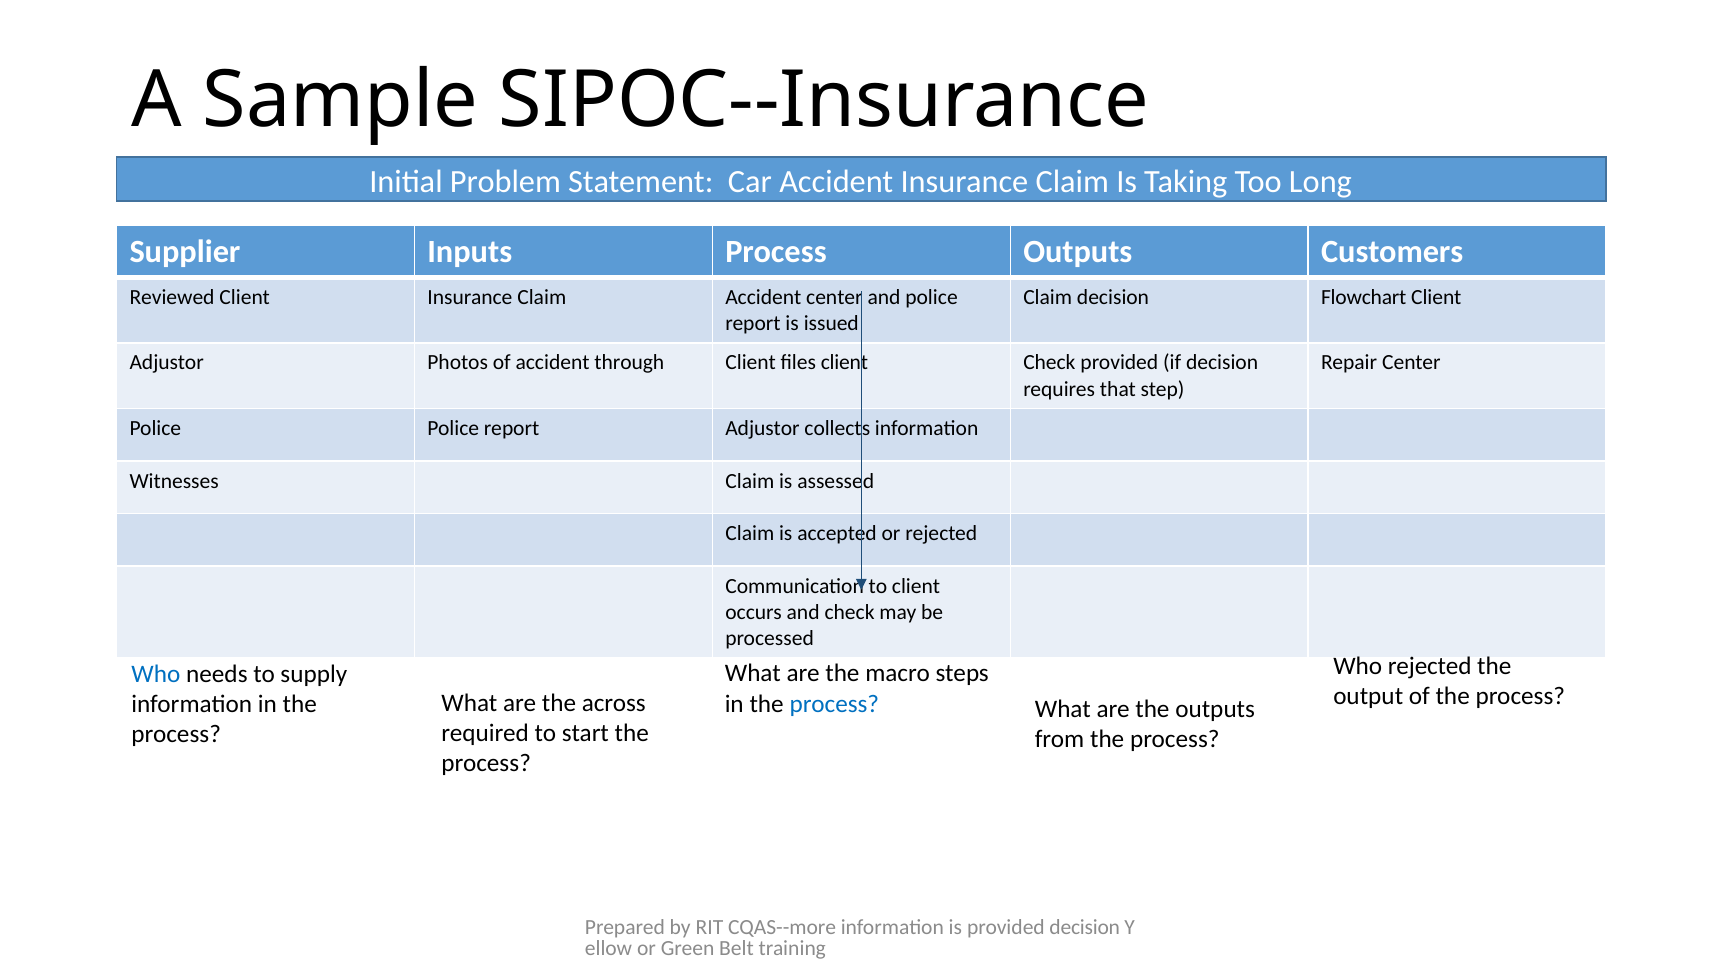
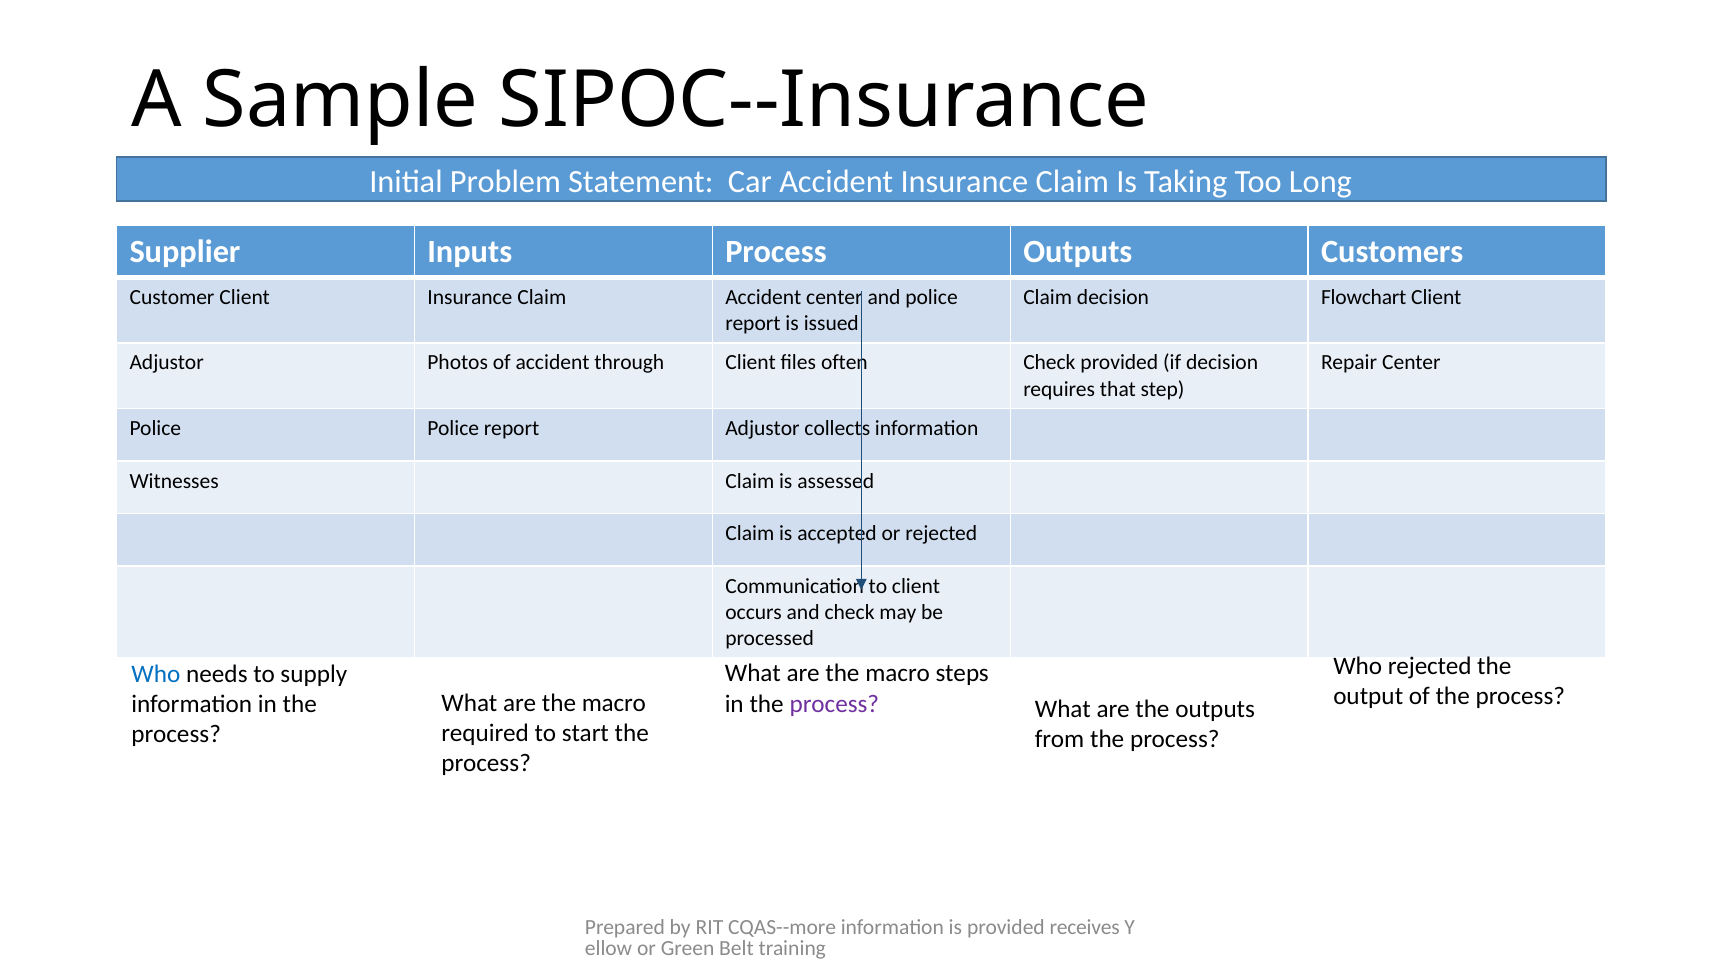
Reviewed: Reviewed -> Customer (172, 297)
files client: client -> often (844, 363)
across: across -> macro (614, 703)
process colour: blue -> purple (834, 704)
provided decision: decision -> receives (1085, 927)
